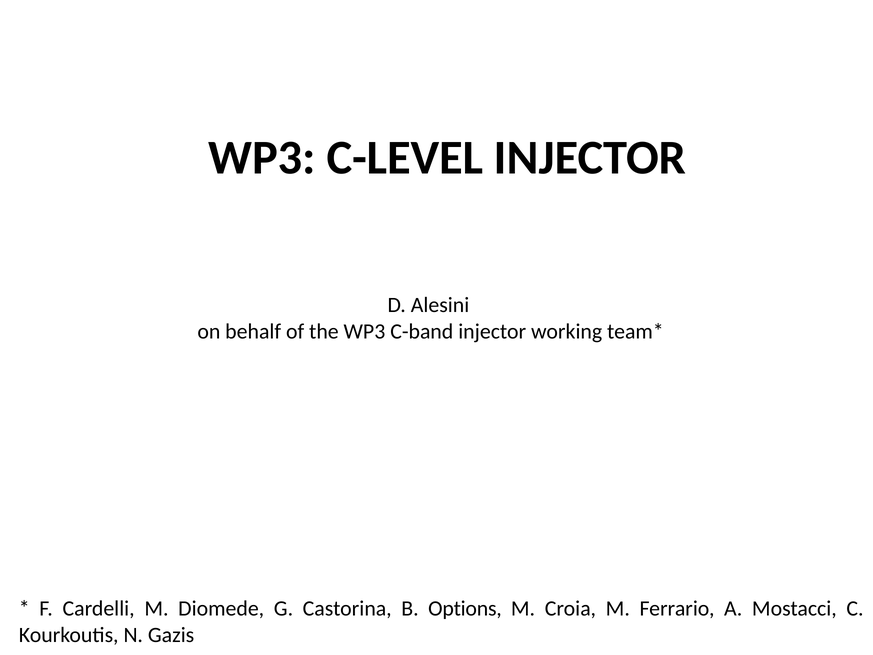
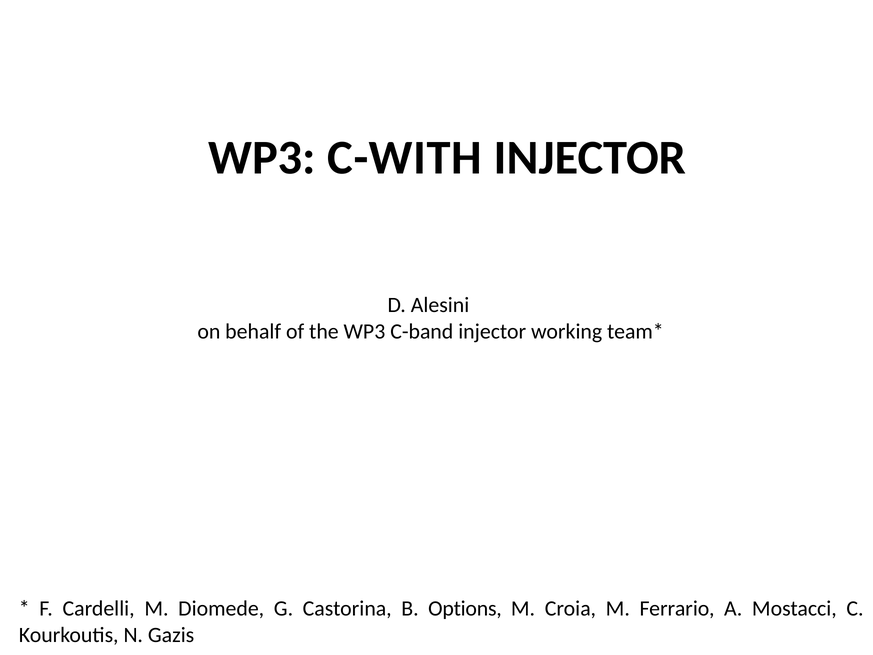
C-LEVEL: C-LEVEL -> C-WITH (405, 158)
